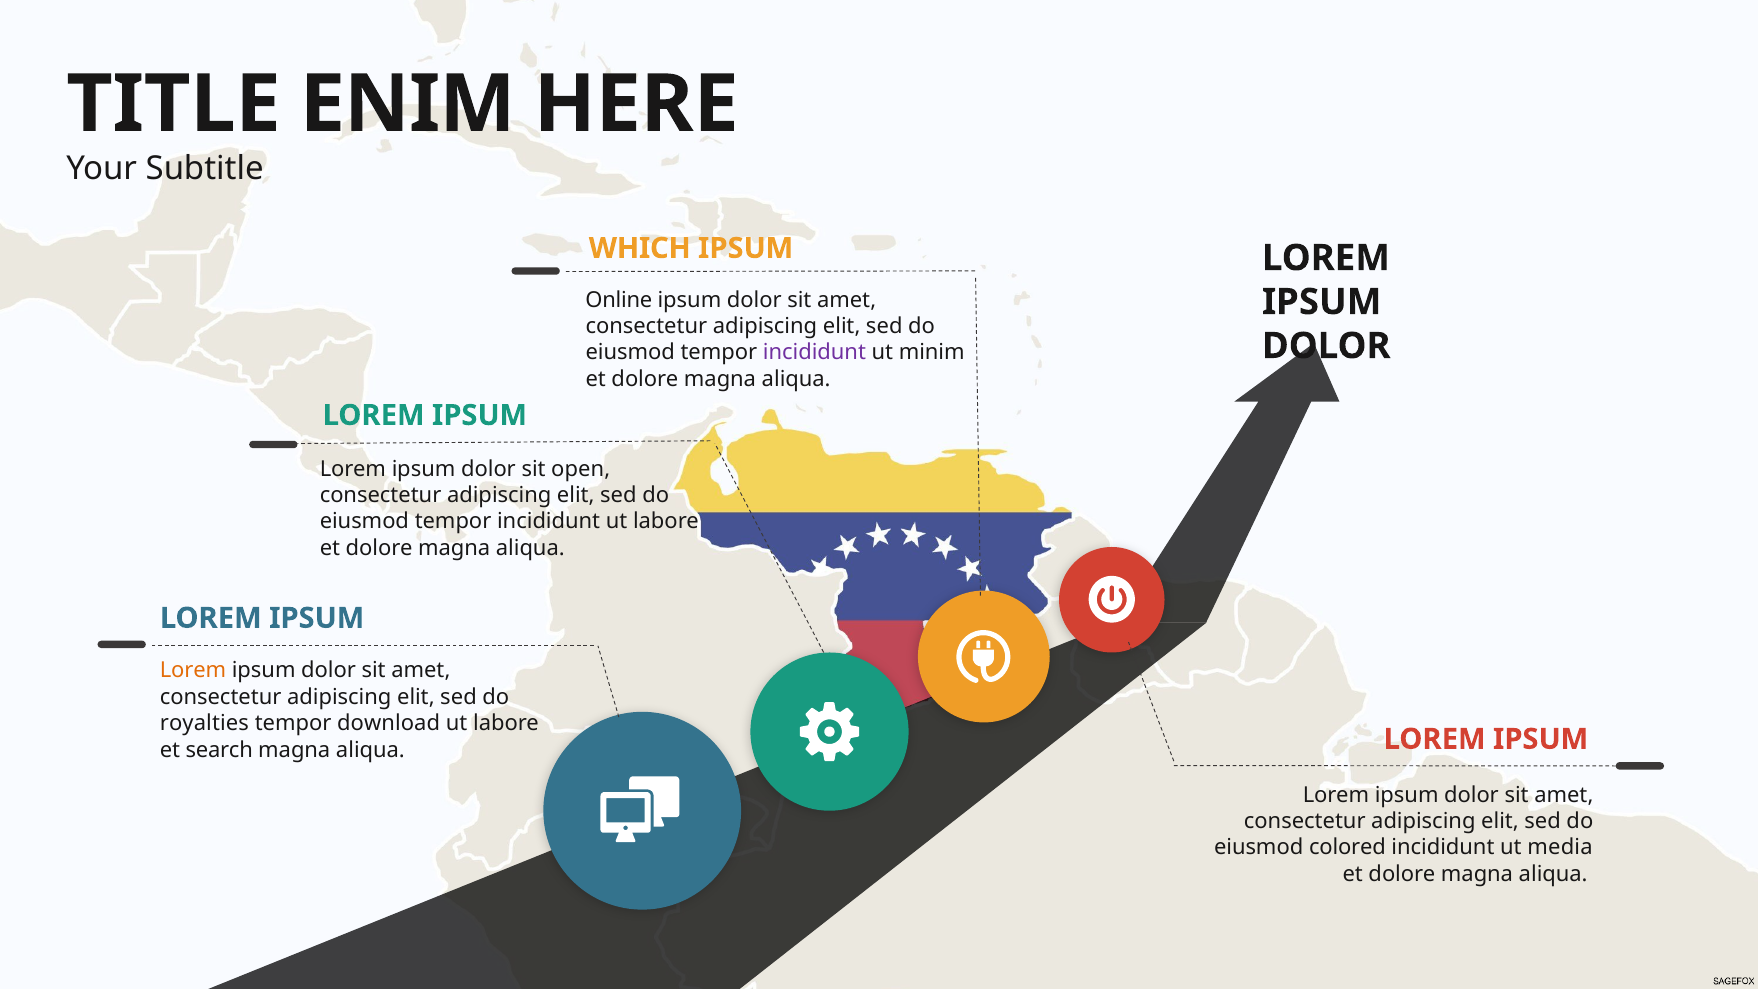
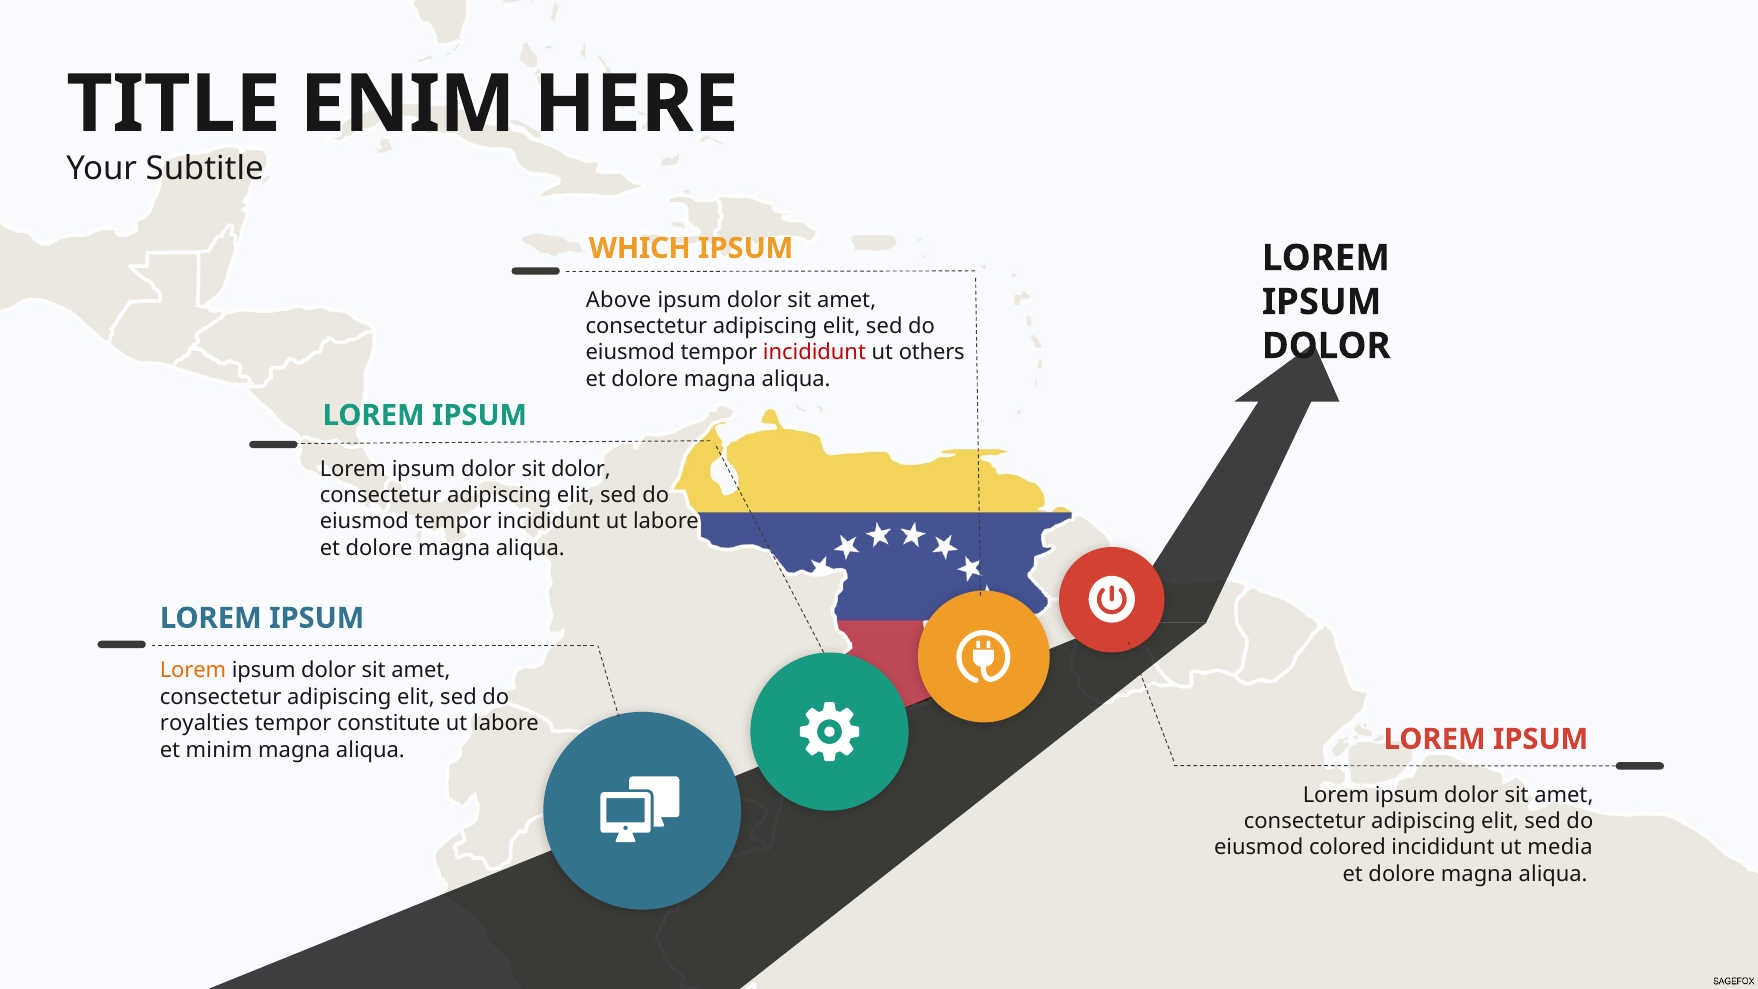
Online: Online -> Above (619, 300)
incididunt colour: purple -> red (814, 353)
minim: minim -> others (932, 353)
sit open: open -> dolor (581, 469)
download: download -> constitute (389, 723)
search: search -> minim (219, 750)
